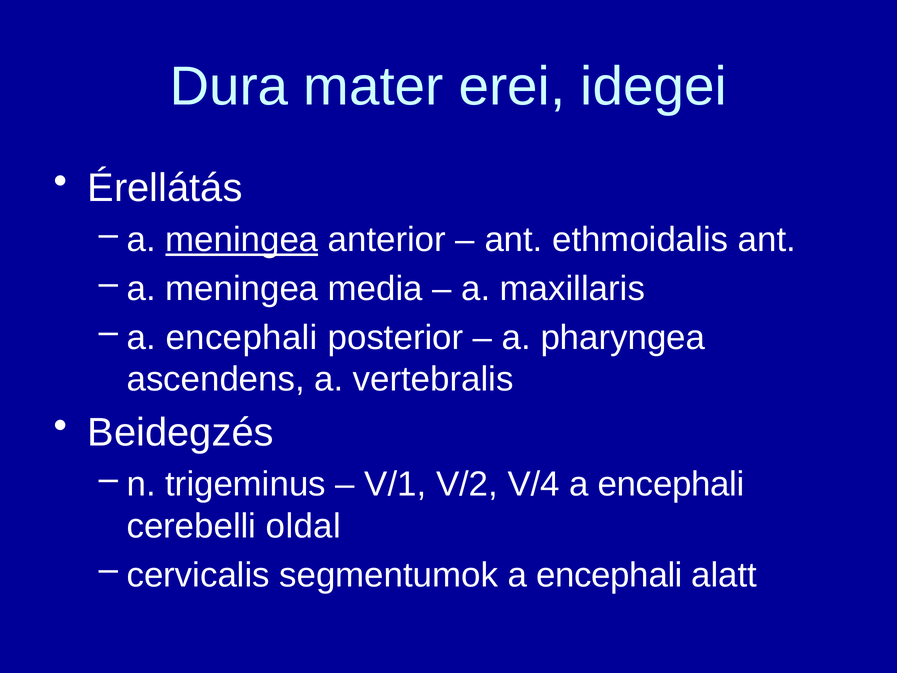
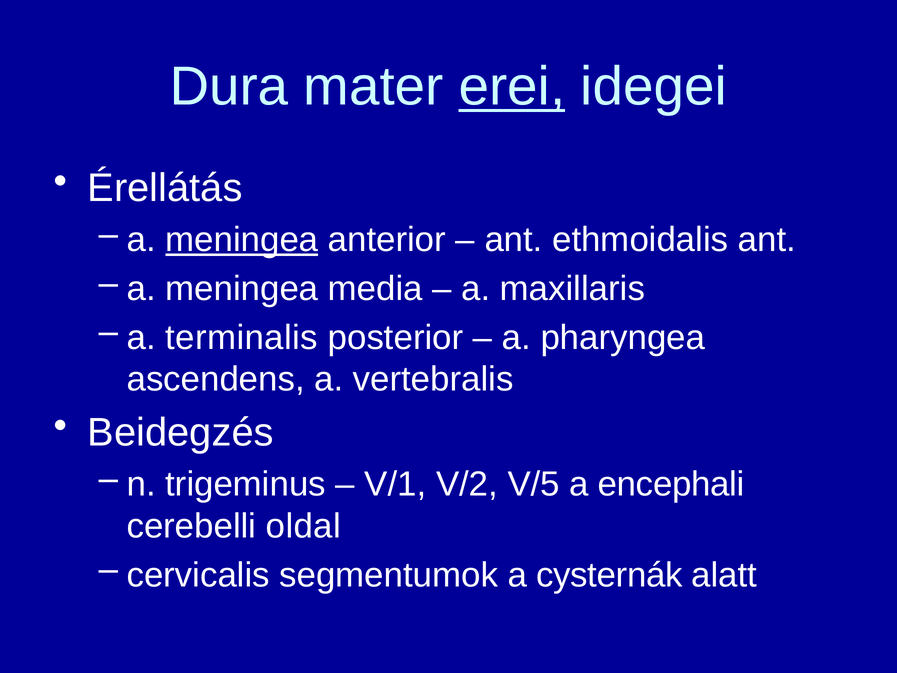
erei underline: none -> present (512, 87)
encephali: encephali -> terminalis (242, 337)
V/4: V/4 -> V/5 (534, 484)
segmentumok a encephali: encephali -> cysternák (609, 575)
